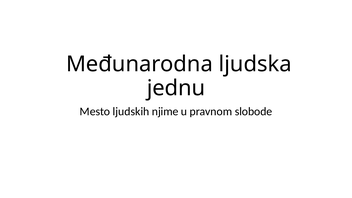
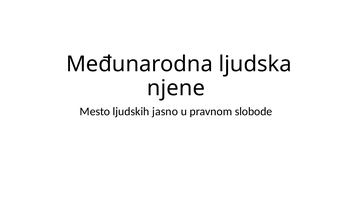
jednu: jednu -> njene (176, 88)
njime: njime -> jasno (165, 112)
